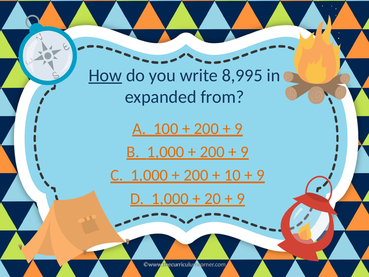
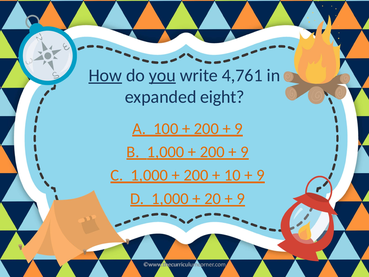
you underline: none -> present (162, 75)
8,995: 8,995 -> 4,761 (242, 75)
from: from -> eight (222, 97)
